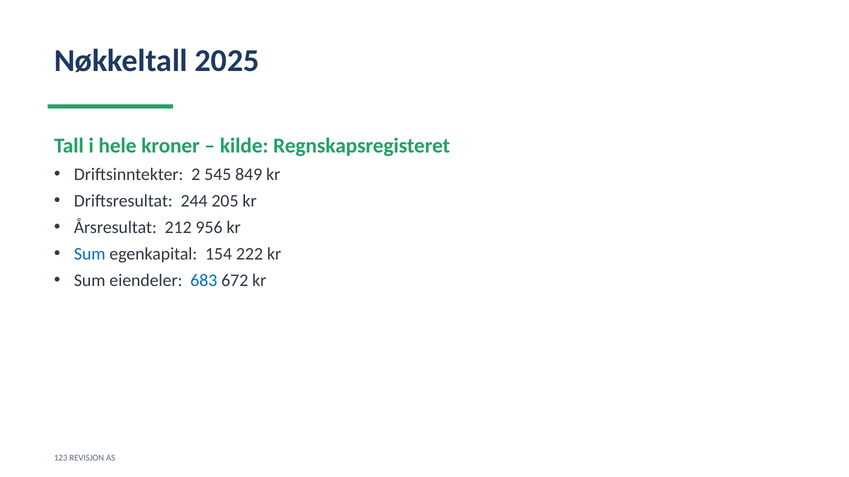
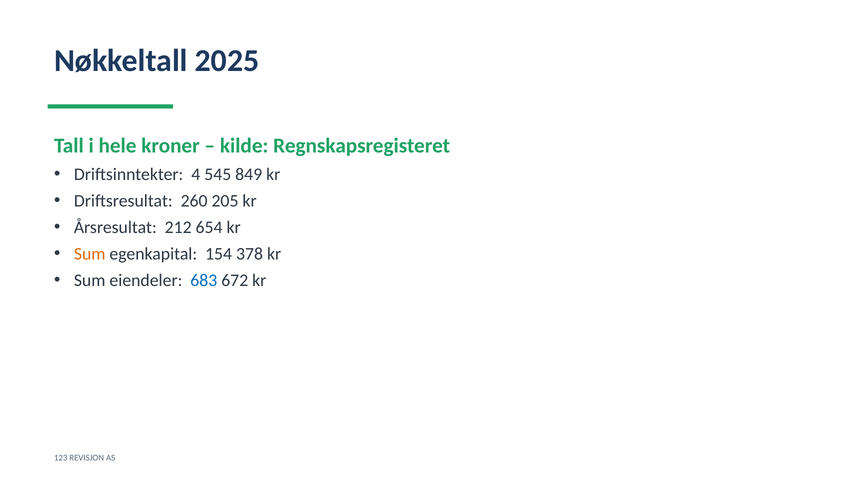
2: 2 -> 4 (196, 175)
244: 244 -> 260 (194, 201)
956: 956 -> 654 (209, 228)
Sum colour: blue -> orange (90, 254)
222: 222 -> 378 (250, 254)
